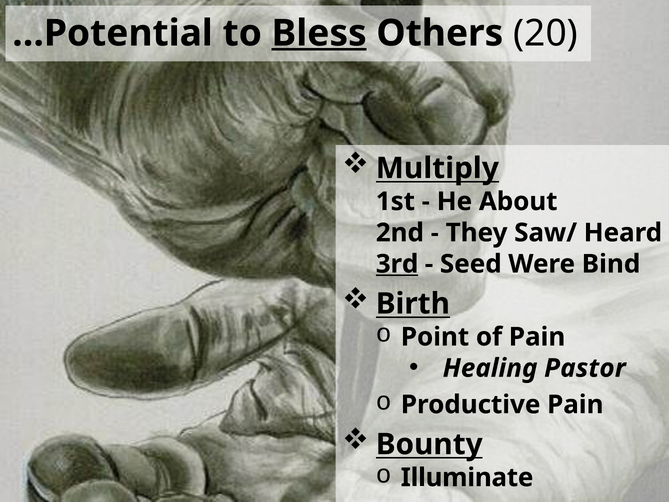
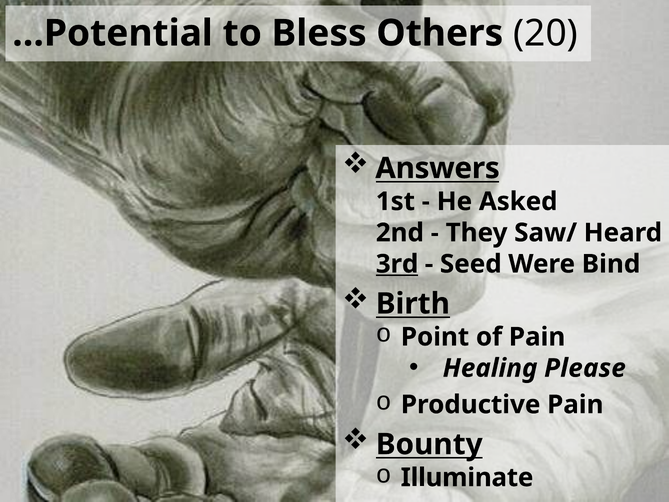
Bless underline: present -> none (319, 33)
Multiply: Multiply -> Answers (438, 168)
About: About -> Asked (518, 201)
Pastor: Pastor -> Please (585, 368)
